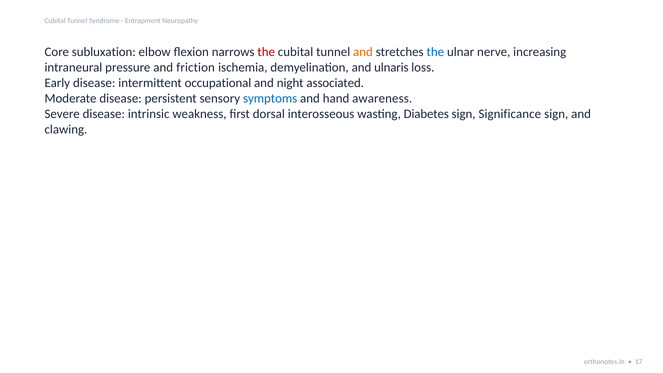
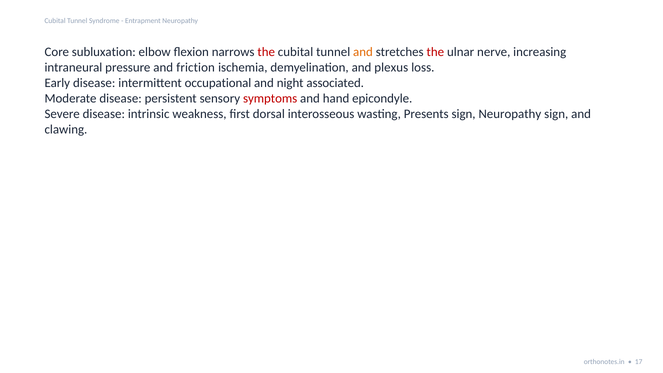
the colour: blue -> red (435, 52)
ulnaris: ulnaris -> plexus (391, 67)
symptoms colour: blue -> red (270, 98)
awareness: awareness -> epicondyle (382, 98)
Diabetes: Diabetes -> Presents (426, 114)
sign Significance: Significance -> Neuropathy (510, 114)
